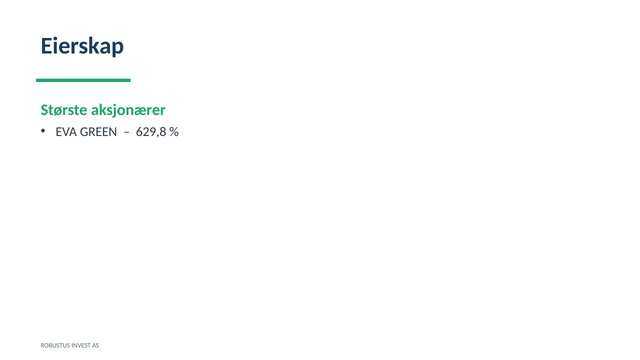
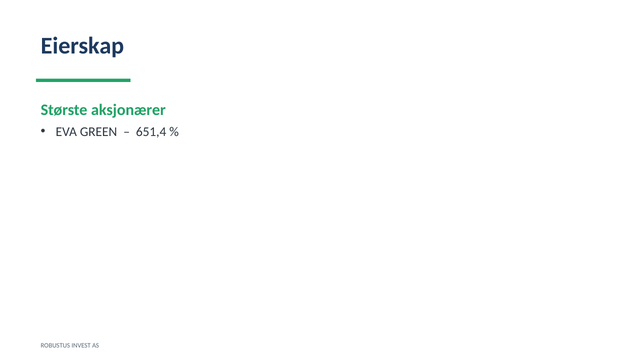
629,8: 629,8 -> 651,4 (151, 132)
